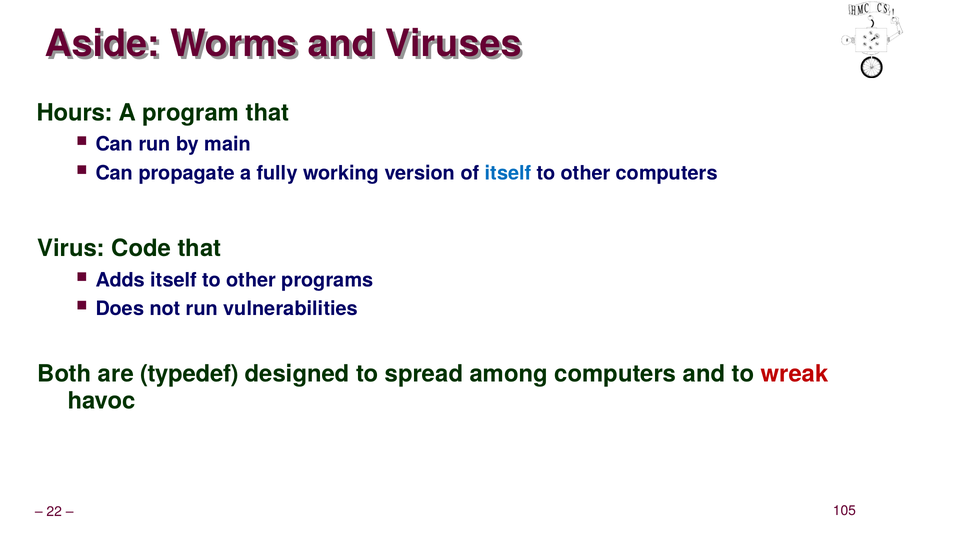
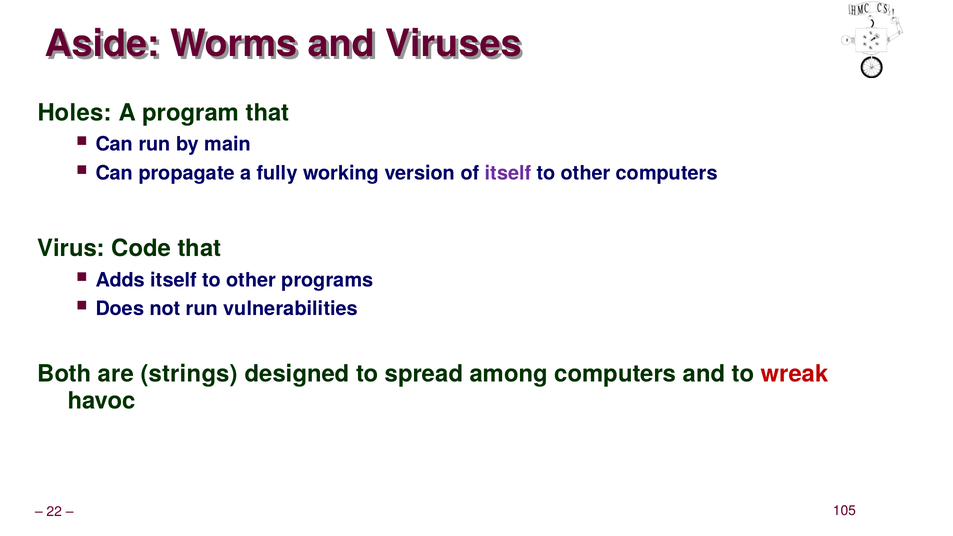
Hours: Hours -> Holes (75, 113)
itself colour: blue -> purple (508, 173)
typedef: typedef -> strings (189, 374)
